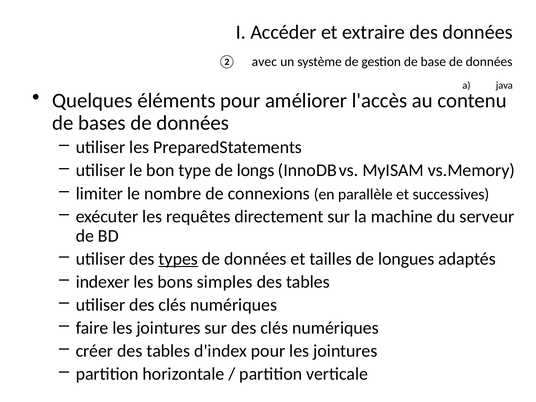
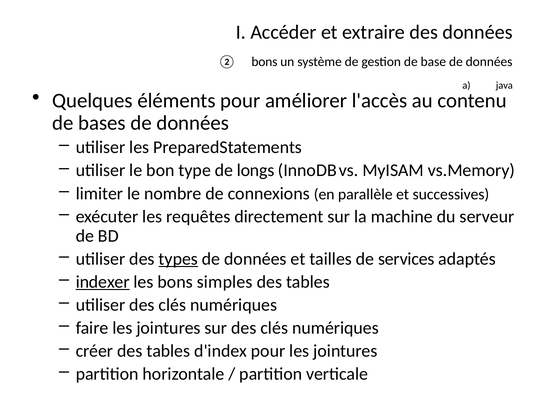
avec: avec -> bons (264, 62)
longues: longues -> services (406, 259)
indexer underline: none -> present (103, 282)
